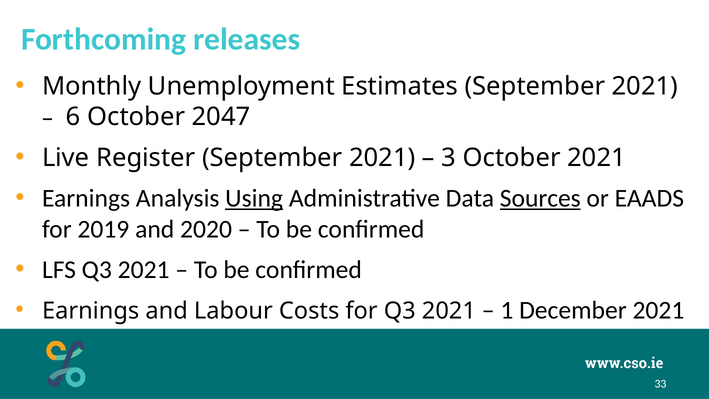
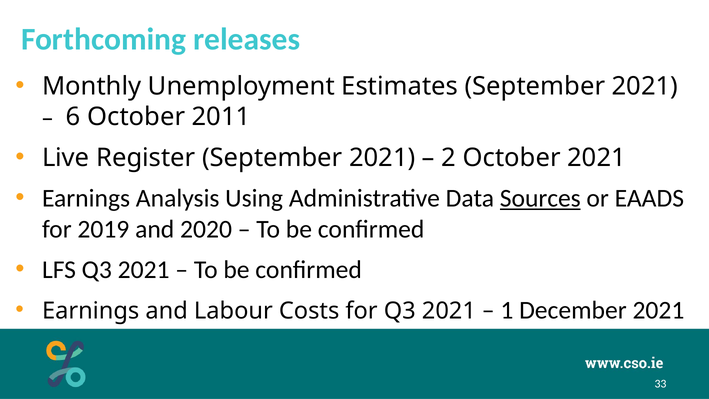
2047: 2047 -> 2011 (221, 117)
3: 3 -> 2 (449, 158)
Using underline: present -> none (254, 198)
